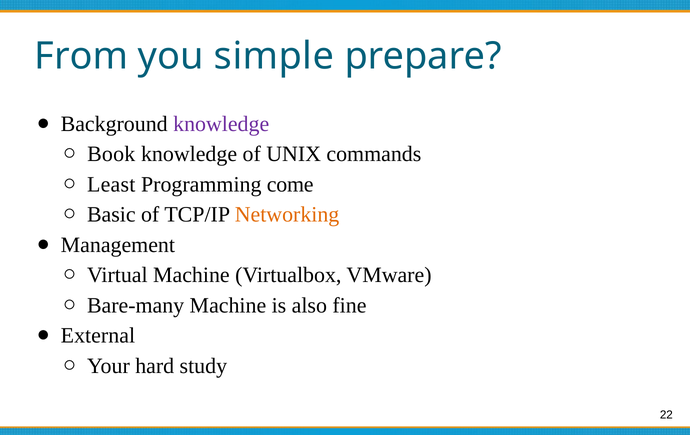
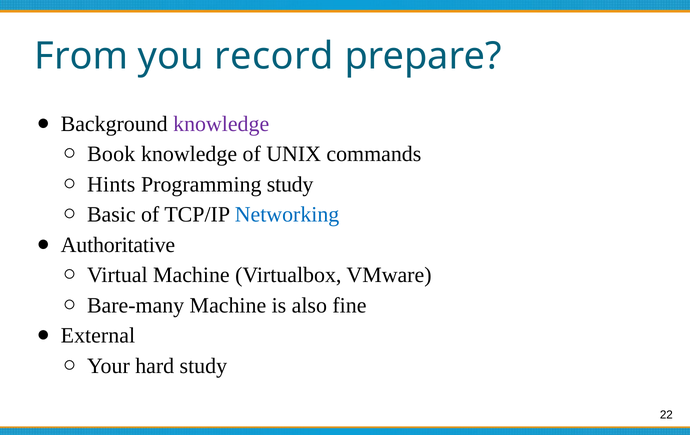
simple: simple -> record (274, 56)
Least: Least -> Hints (111, 184)
Programming come: come -> study (290, 184)
Networking colour: orange -> blue (287, 214)
Management: Management -> Authoritative (118, 245)
